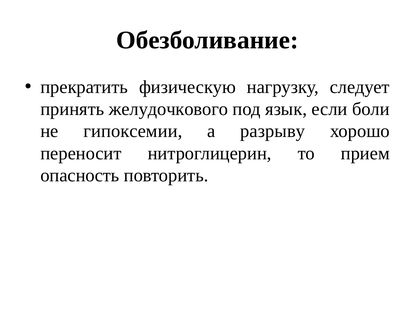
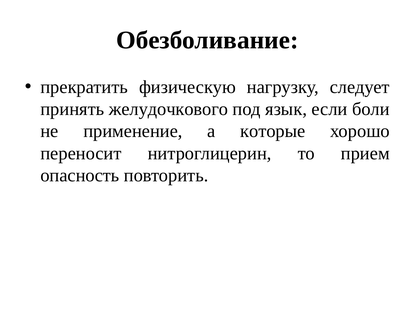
гипоксемии: гипоксемии -> применение (133, 131)
разрыву: разрыву -> которые (273, 131)
